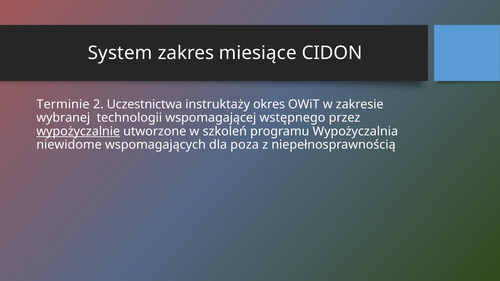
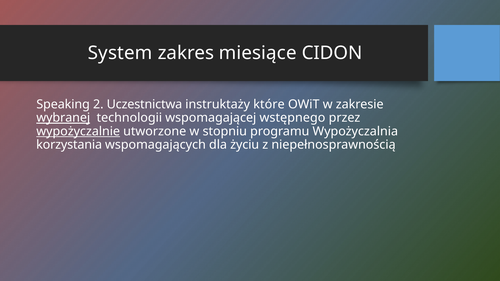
Terminie: Terminie -> Speaking (63, 104)
okres: okres -> które (269, 104)
wybranej underline: none -> present (63, 118)
szkoleń: szkoleń -> stopniu (225, 131)
niewidome: niewidome -> korzystania (69, 145)
poza: poza -> życiu (245, 145)
